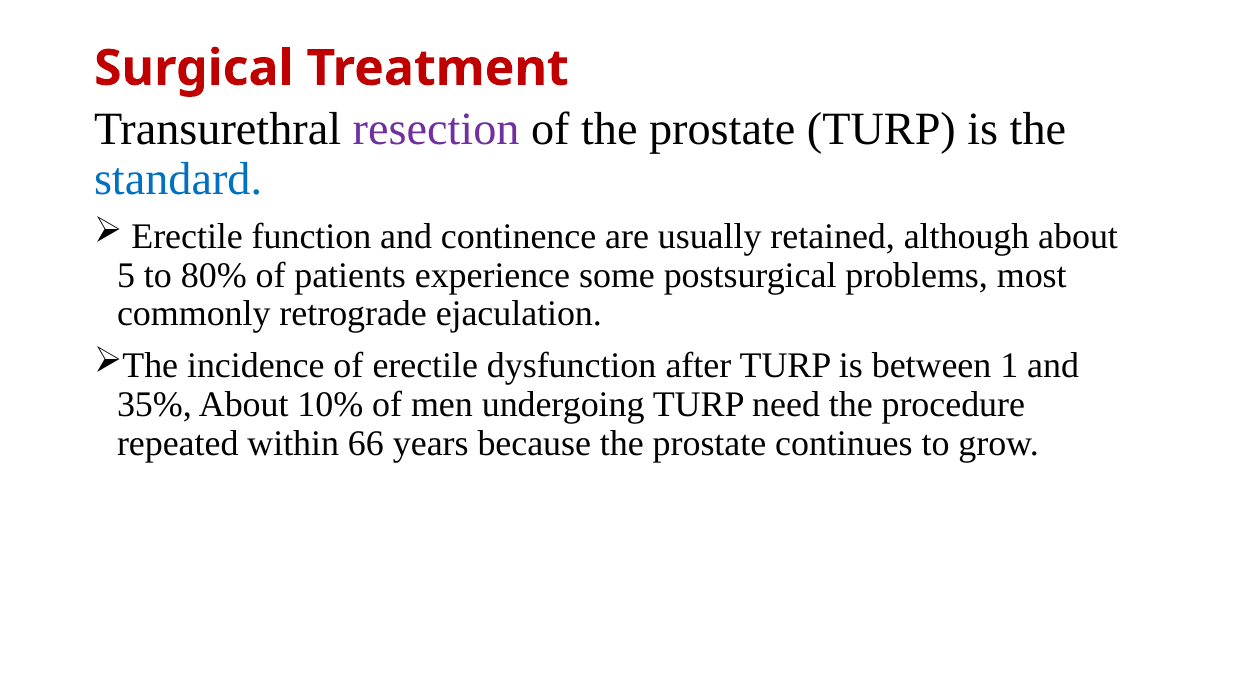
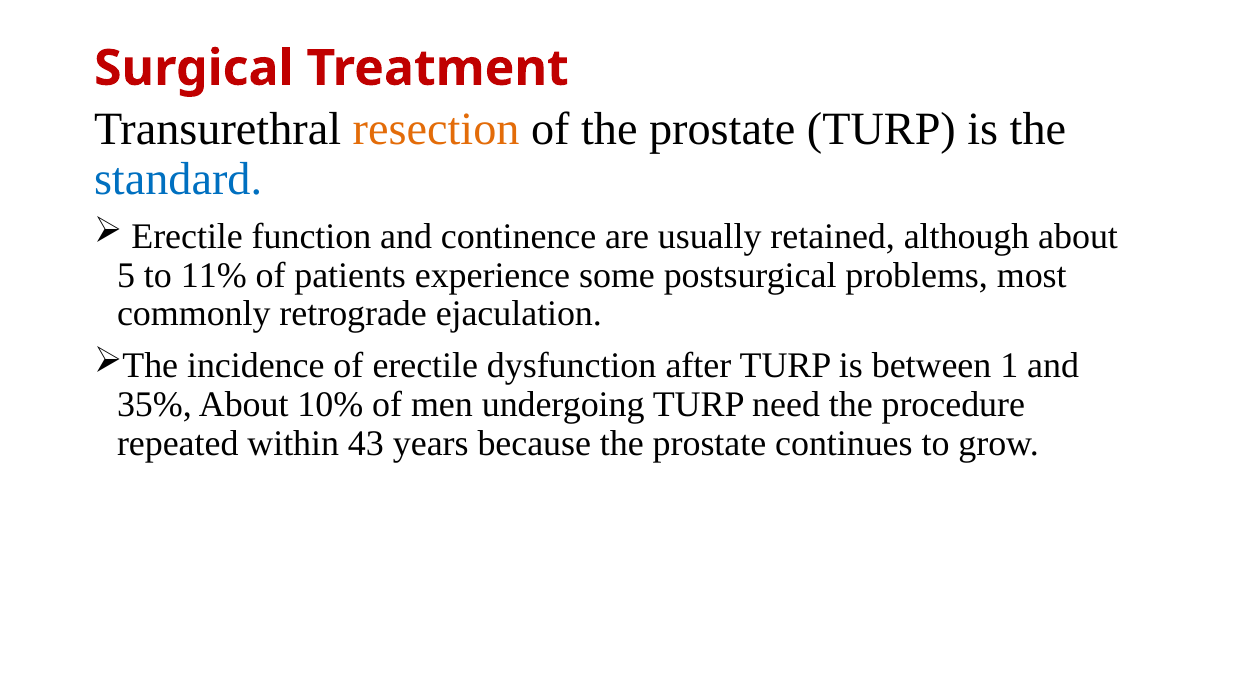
resection colour: purple -> orange (436, 129)
80%: 80% -> 11% (214, 275)
66: 66 -> 43 (366, 443)
